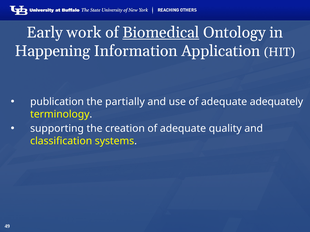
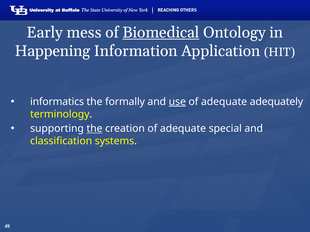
work: work -> mess (84, 33)
publication: publication -> informatics (57, 102)
partially: partially -> formally (125, 102)
use underline: none -> present (177, 102)
the underline: none -> present (95, 129)
quality: quality -> special (225, 129)
